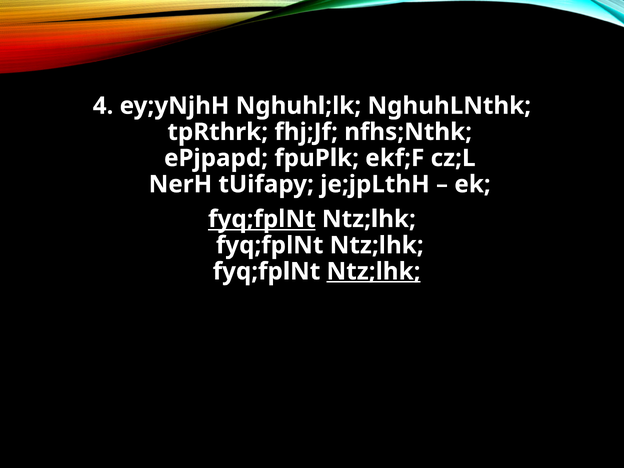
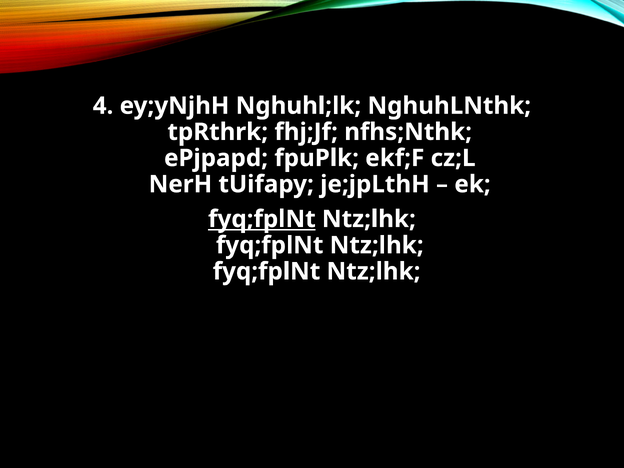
Ntz;lhk underline: present -> none (374, 271)
